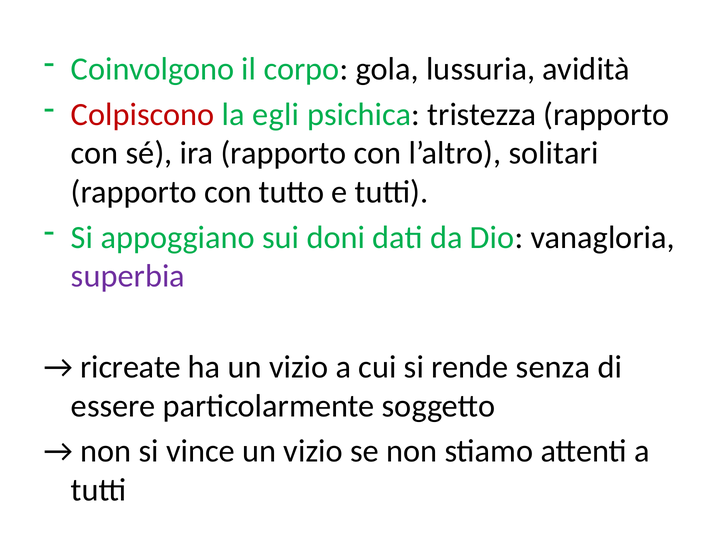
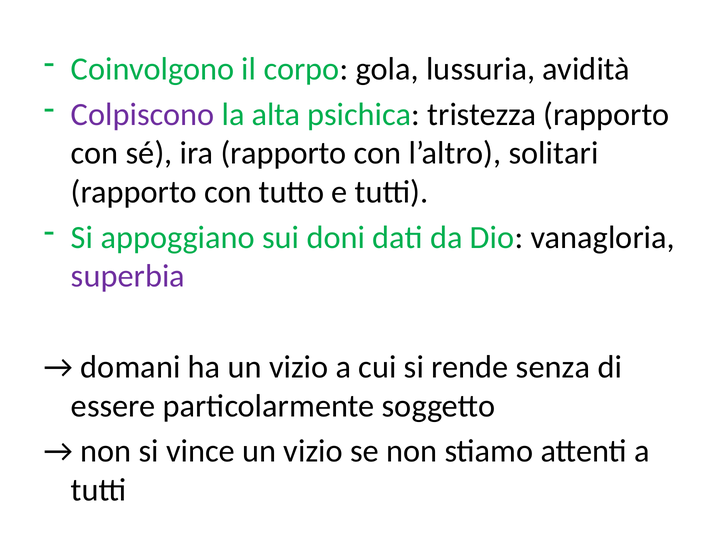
Colpiscono colour: red -> purple (143, 114)
egli: egli -> alta (276, 114)
ricreate: ricreate -> domani (130, 367)
